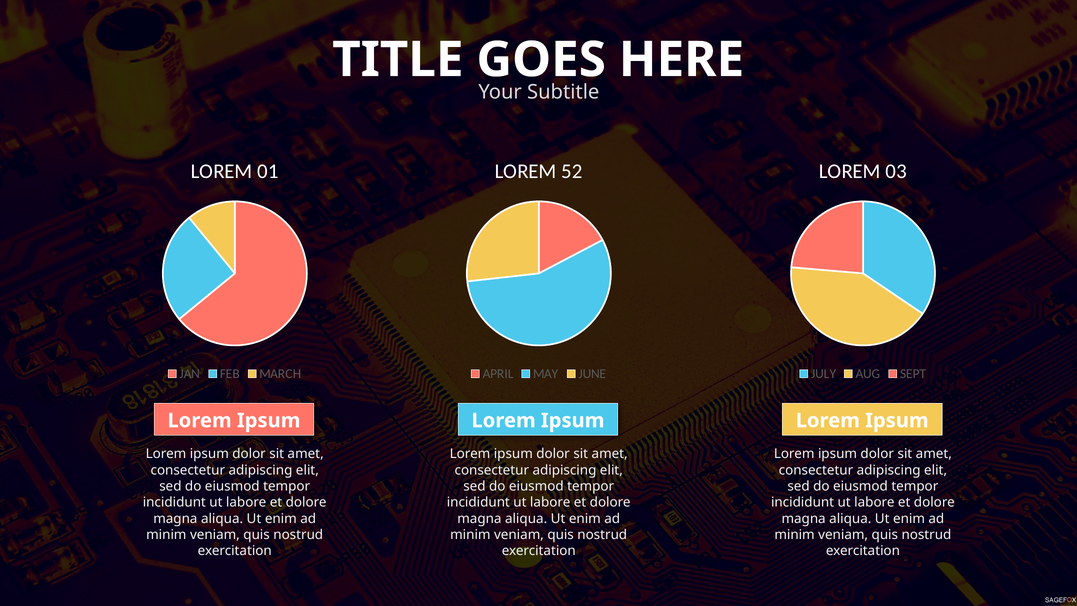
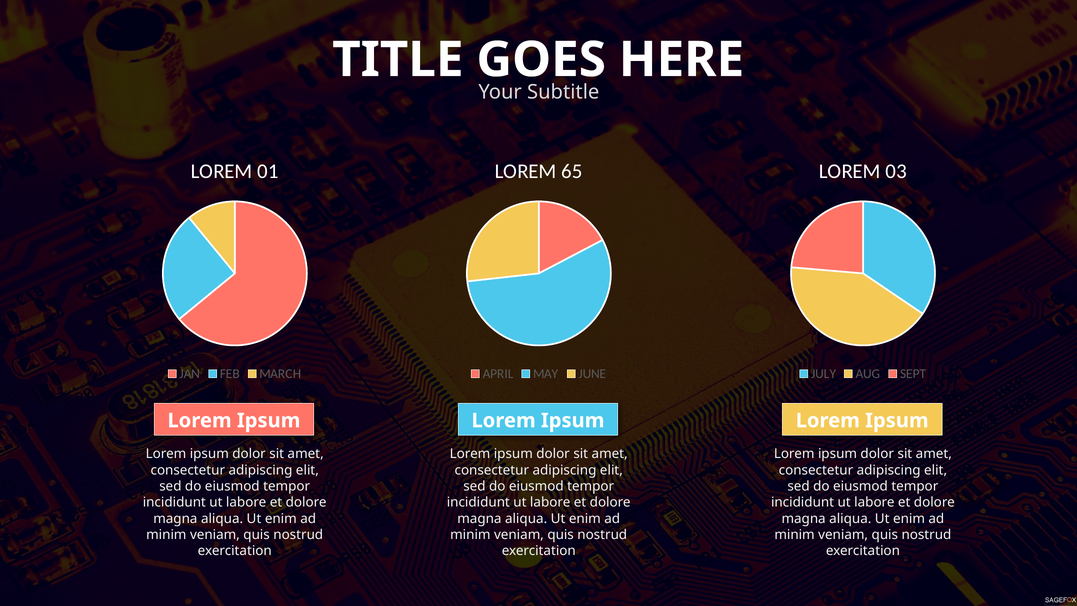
52: 52 -> 65 (572, 171)
